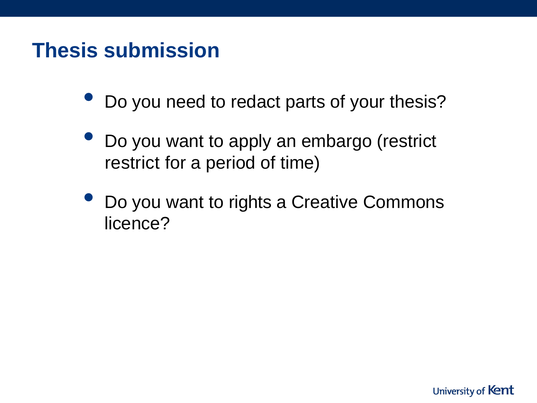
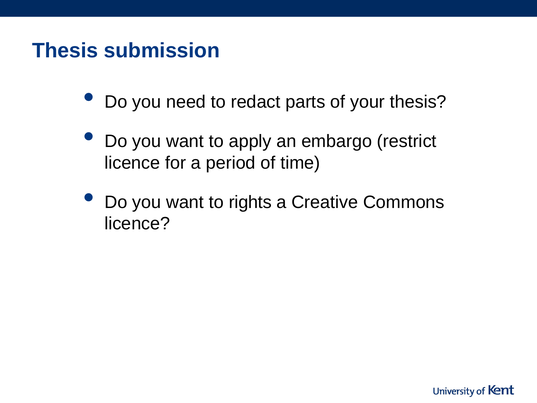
restrict: restrict -> licence (132, 163)
